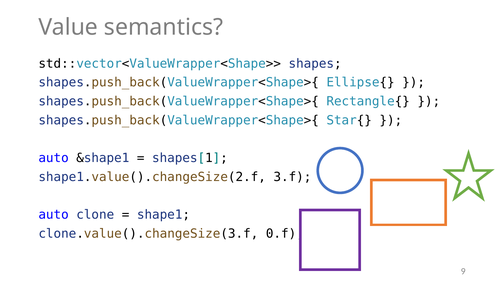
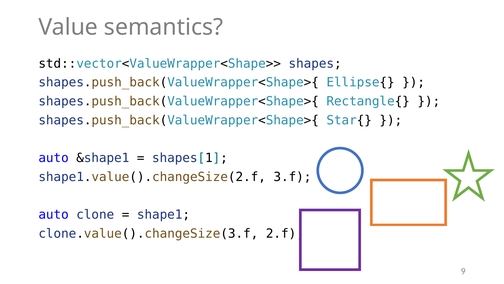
0.f: 0.f -> 2.f (285, 233)
